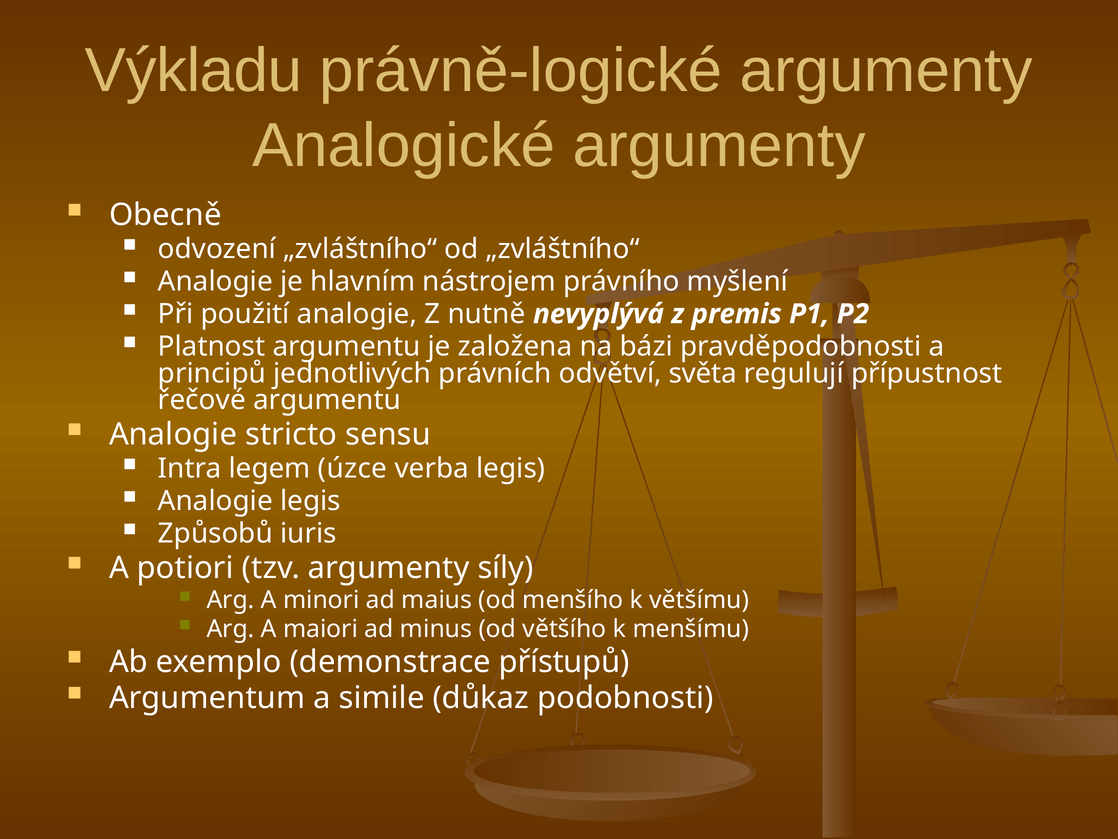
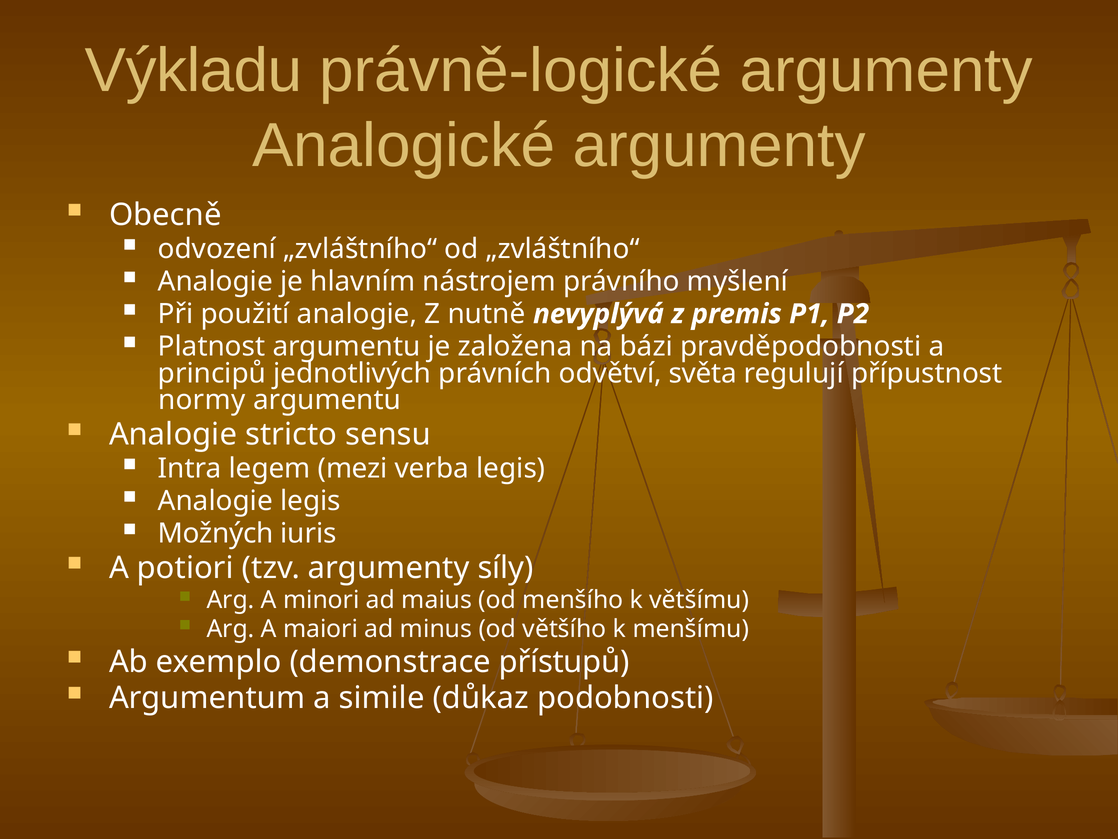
řečové: řečové -> normy (202, 400)
úzce: úzce -> mezi (353, 468)
Způsobů: Způsobů -> Možných (216, 533)
